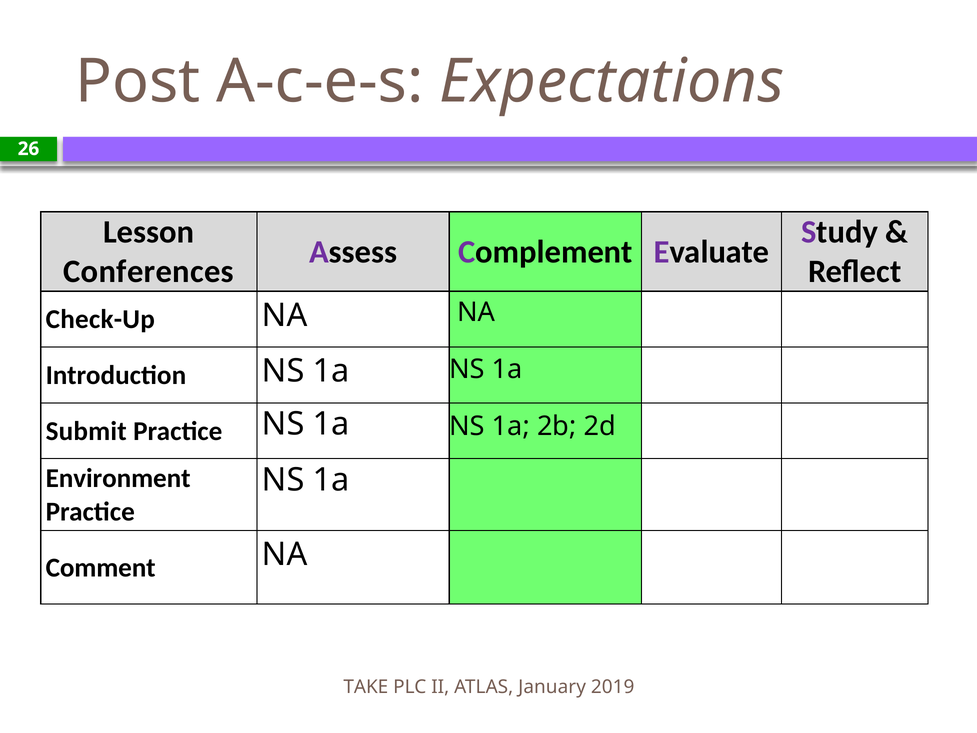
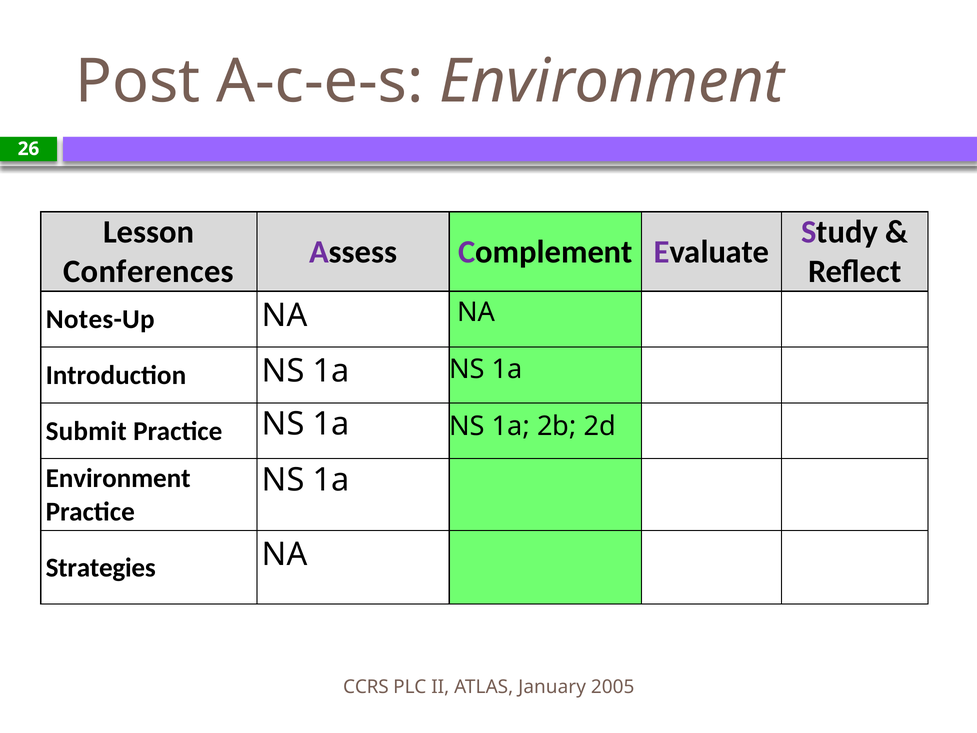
A-c-e-s Expectations: Expectations -> Environment (612, 82)
Check-Up: Check-Up -> Notes-Up (100, 319)
Comment: Comment -> Strategies (101, 567)
TAKE: TAKE -> CCRS (366, 687)
2019: 2019 -> 2005 (613, 687)
